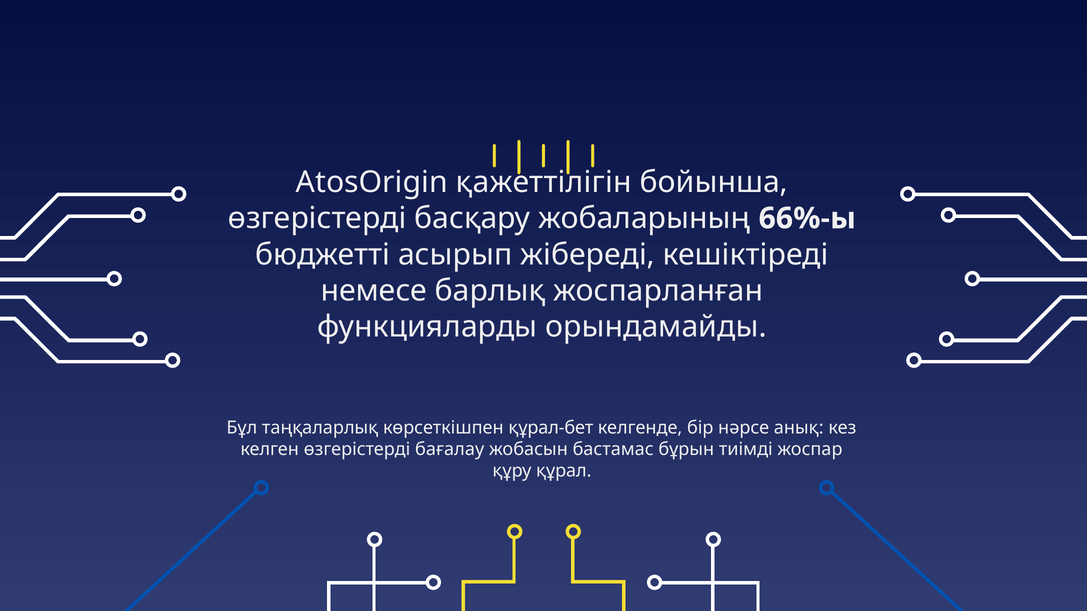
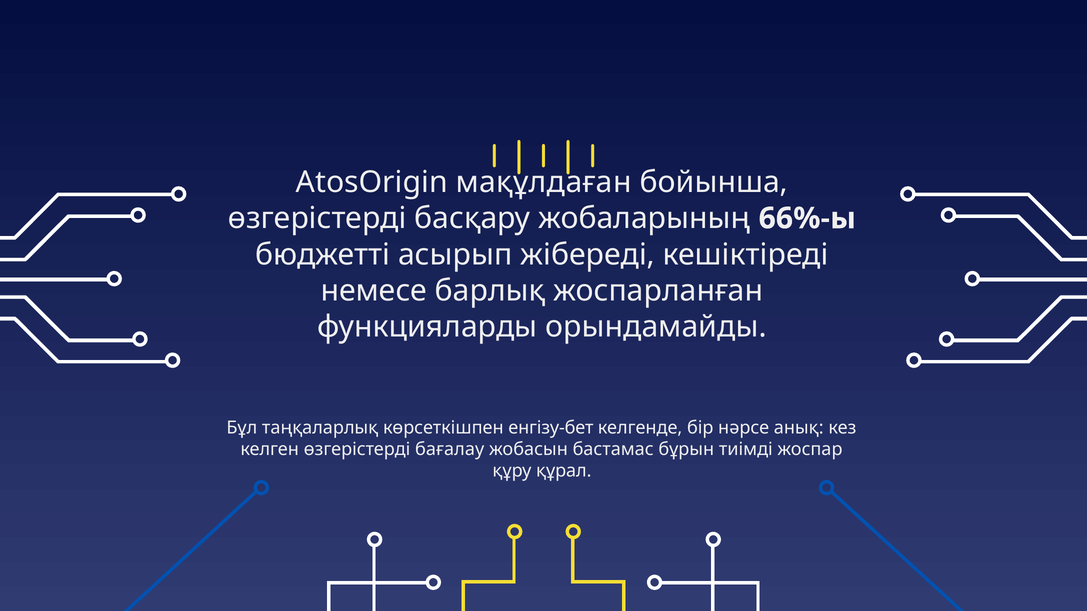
қажеттілігін: қажеттілігін -> мақұлдаған (544, 182)
құрал-бет: құрал-бет -> енгізу-бет (551, 428)
